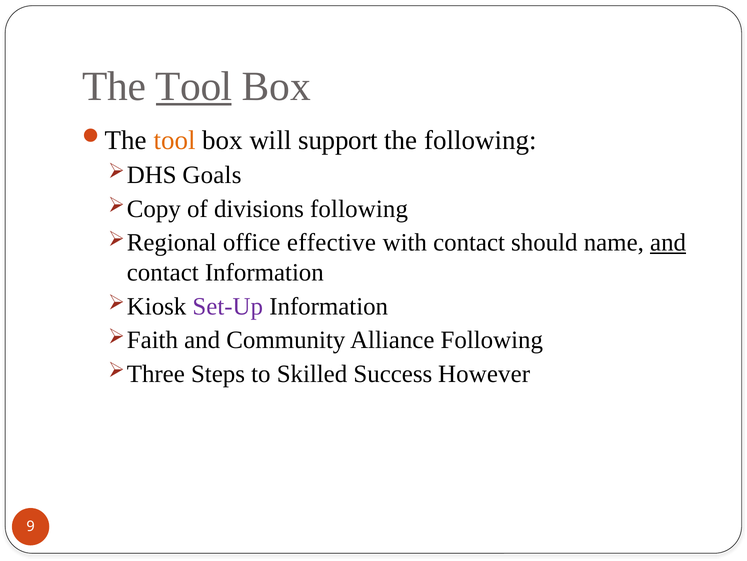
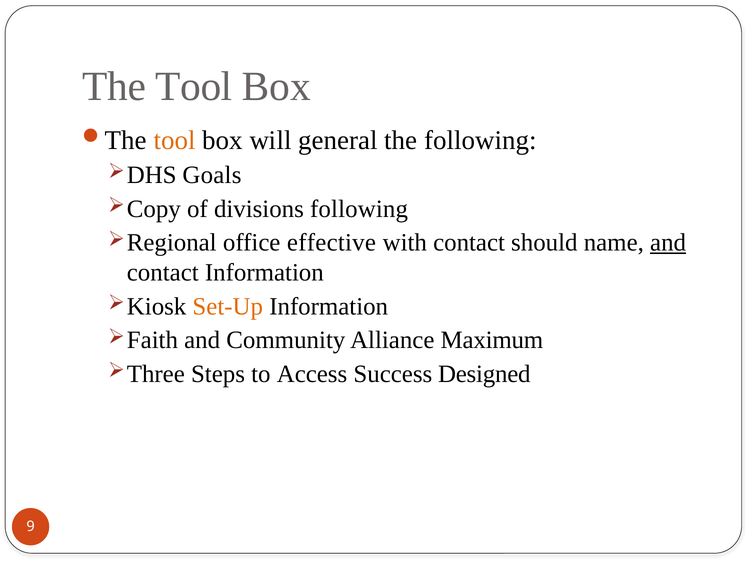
Tool underline: present -> none (194, 86)
support: support -> general (338, 140)
Set-Up colour: purple -> orange (228, 306)
Alliance Following: Following -> Maximum (492, 340)
Skilled: Skilled -> Access (312, 373)
However: However -> Designed (484, 373)
